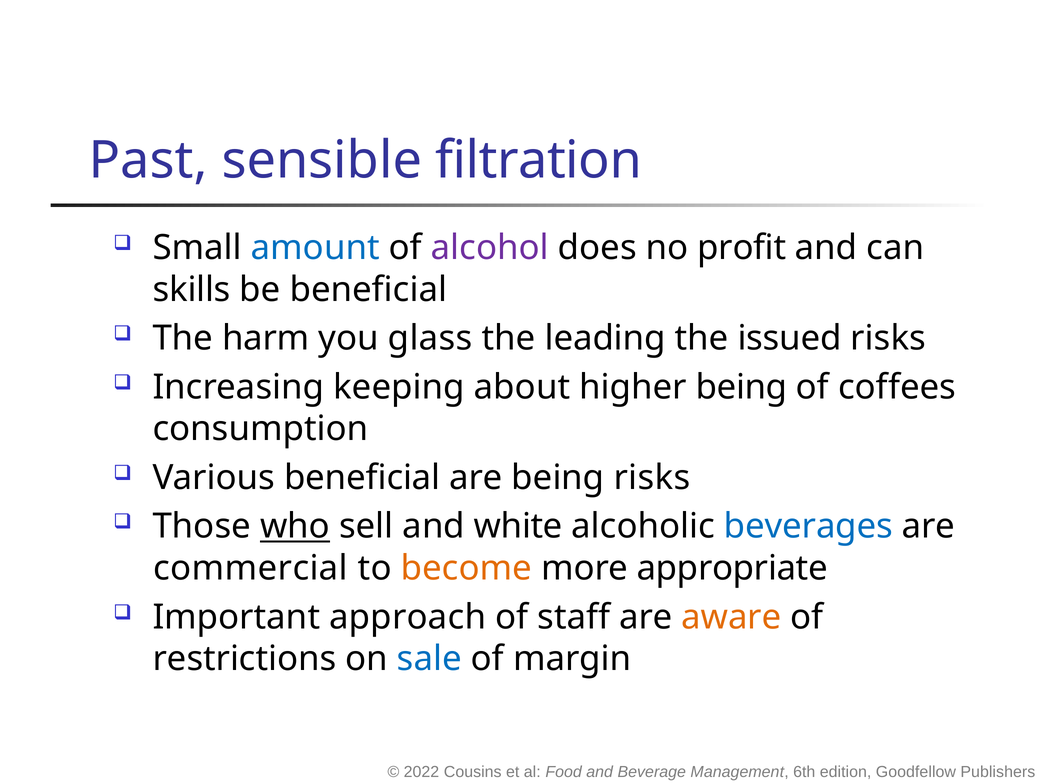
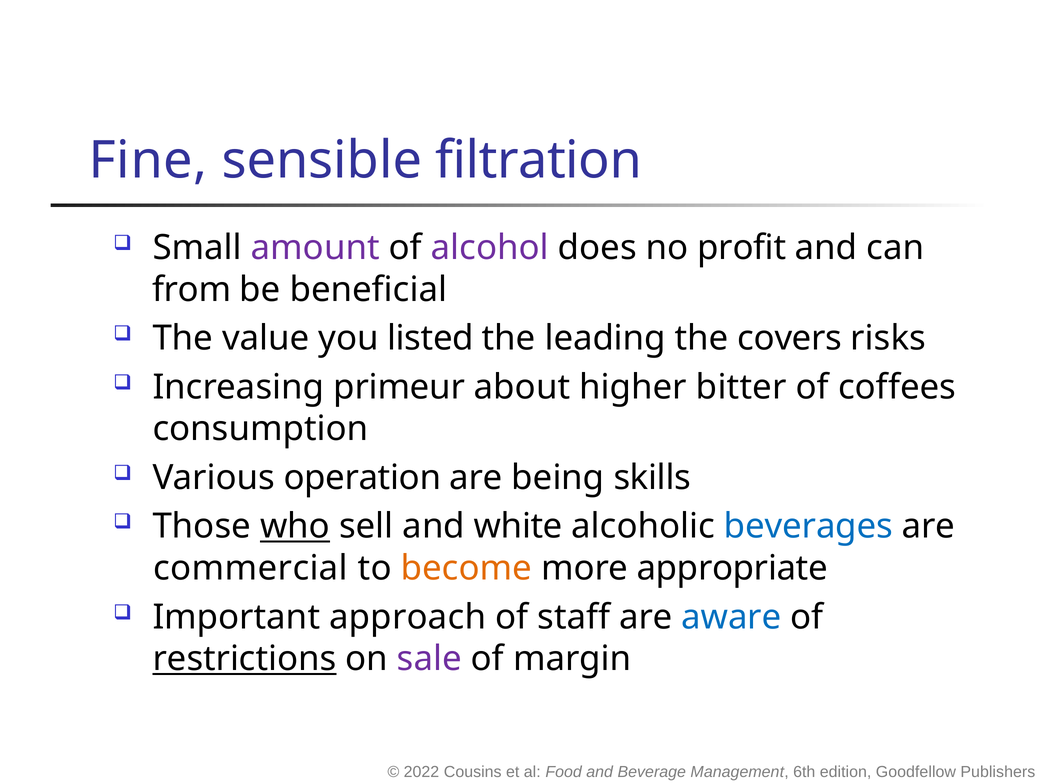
Past: Past -> Fine (148, 161)
amount colour: blue -> purple (315, 248)
skills: skills -> from (192, 290)
harm: harm -> value (266, 339)
glass: glass -> listed (430, 339)
issued: issued -> covers (790, 339)
keeping: keeping -> primeur (399, 387)
higher being: being -> bitter (741, 387)
Various beneficial: beneficial -> operation (362, 478)
being risks: risks -> skills (652, 478)
aware colour: orange -> blue (731, 617)
restrictions underline: none -> present (244, 659)
sale colour: blue -> purple (429, 659)
